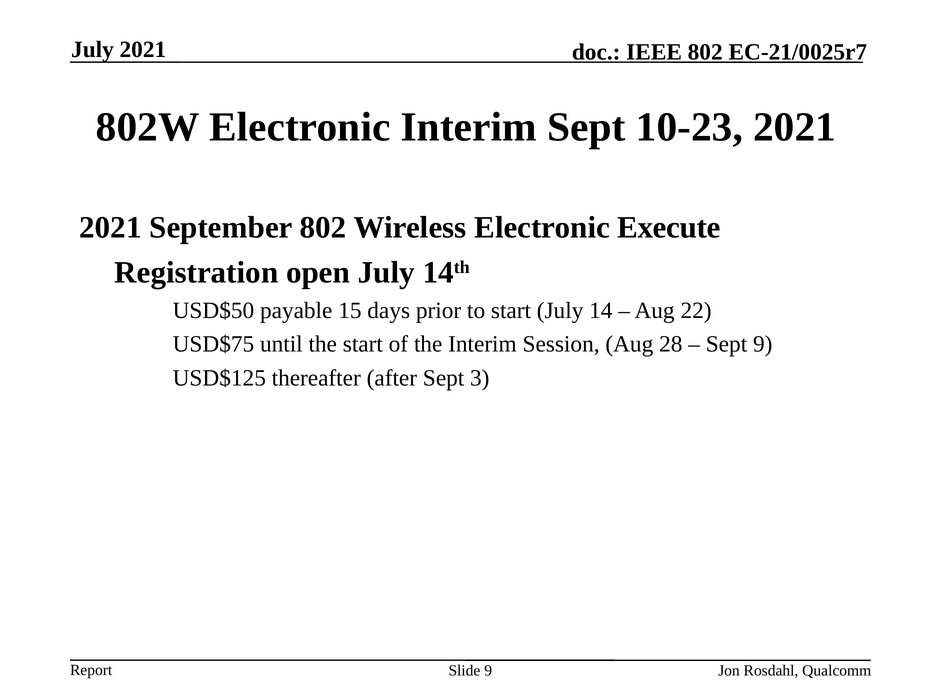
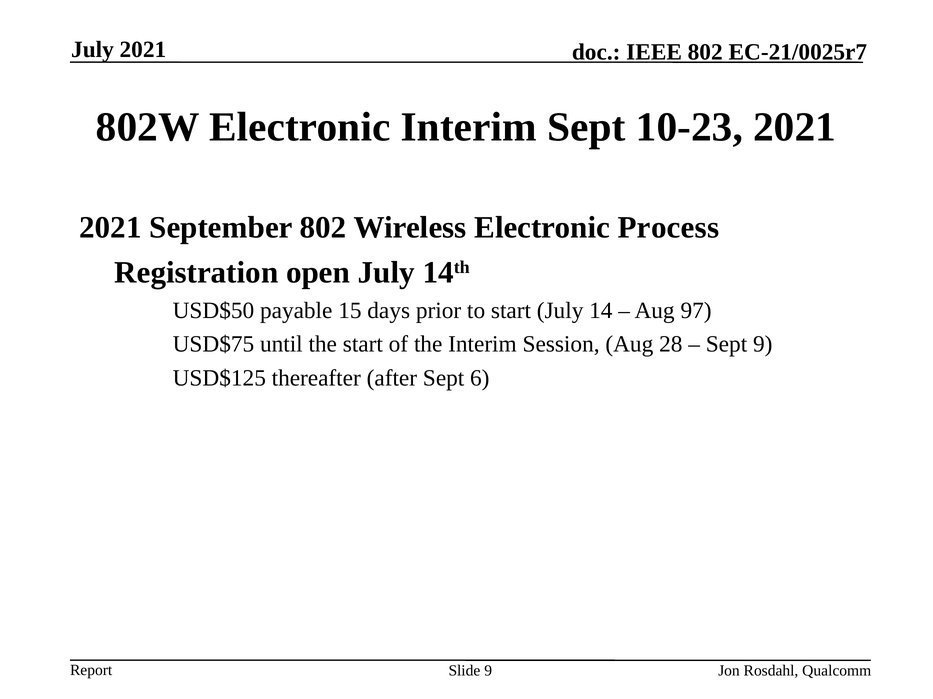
Execute: Execute -> Process (669, 228)
22: 22 -> 97 (696, 311)
3: 3 -> 6 (480, 378)
